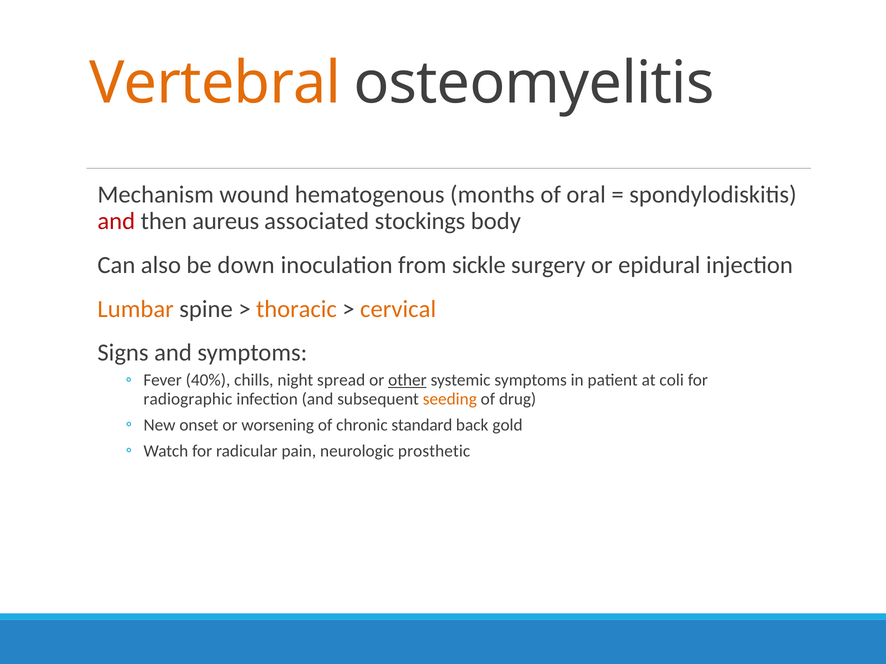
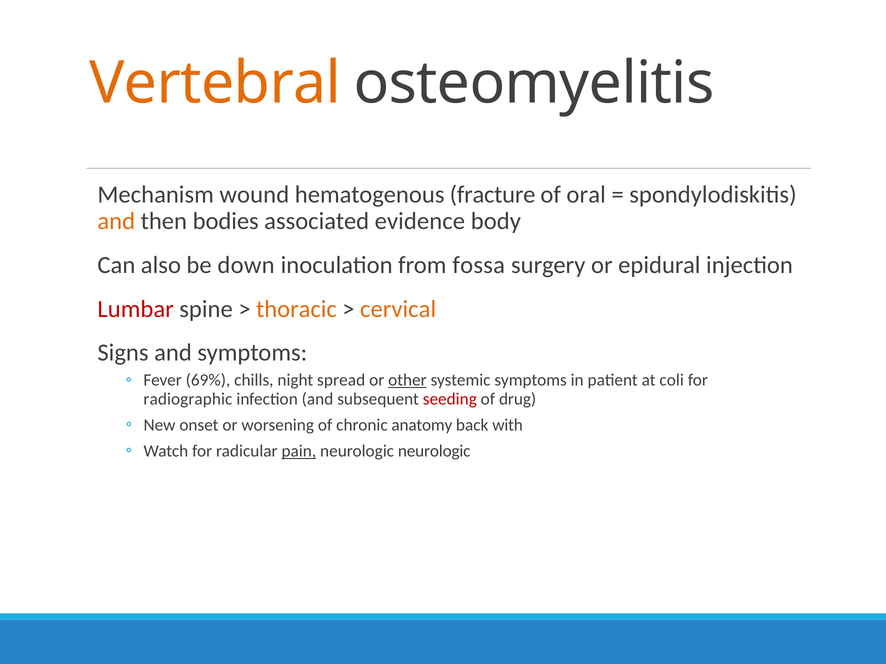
months: months -> fracture (493, 195)
and colour: red -> orange (116, 221)
aureus: aureus -> bodies (226, 221)
stockings: stockings -> evidence (420, 221)
sickle: sickle -> fossa (479, 265)
Lumbar colour: orange -> red (136, 309)
40%: 40% -> 69% (208, 381)
seeding colour: orange -> red (450, 399)
standard: standard -> anatomy (422, 425)
gold: gold -> with (508, 425)
pain underline: none -> present (299, 451)
neurologic prosthetic: prosthetic -> neurologic (434, 451)
